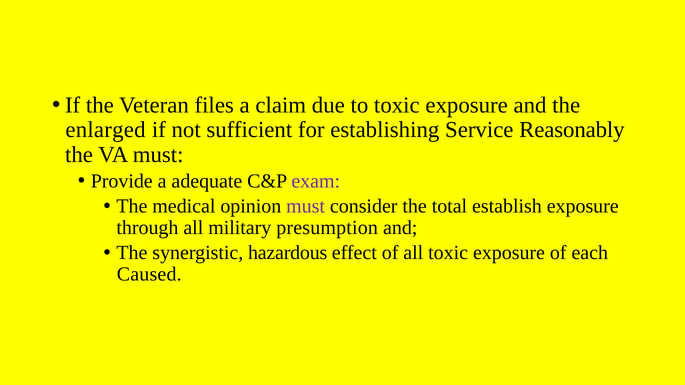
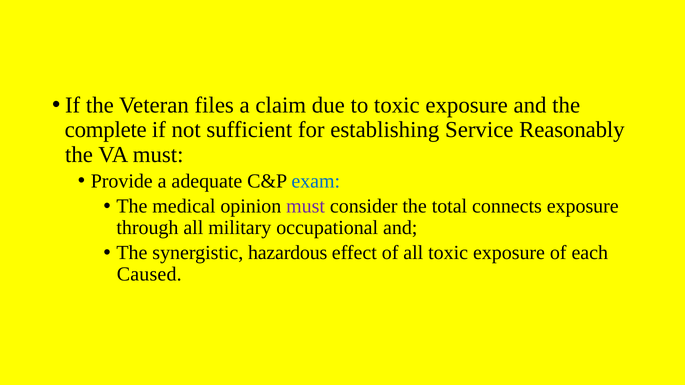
enlarged: enlarged -> complete (106, 130)
exam colour: purple -> blue (316, 181)
establish: establish -> connects (507, 206)
presumption: presumption -> occupational (327, 228)
